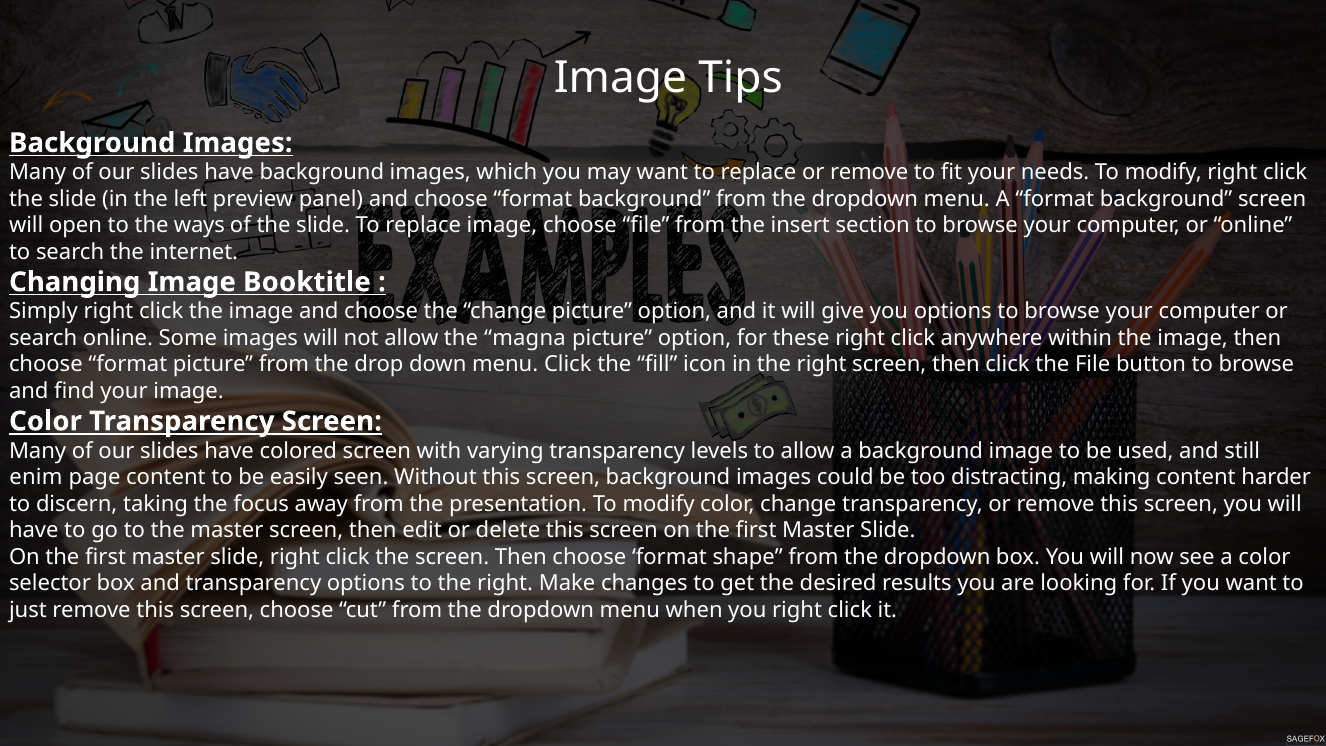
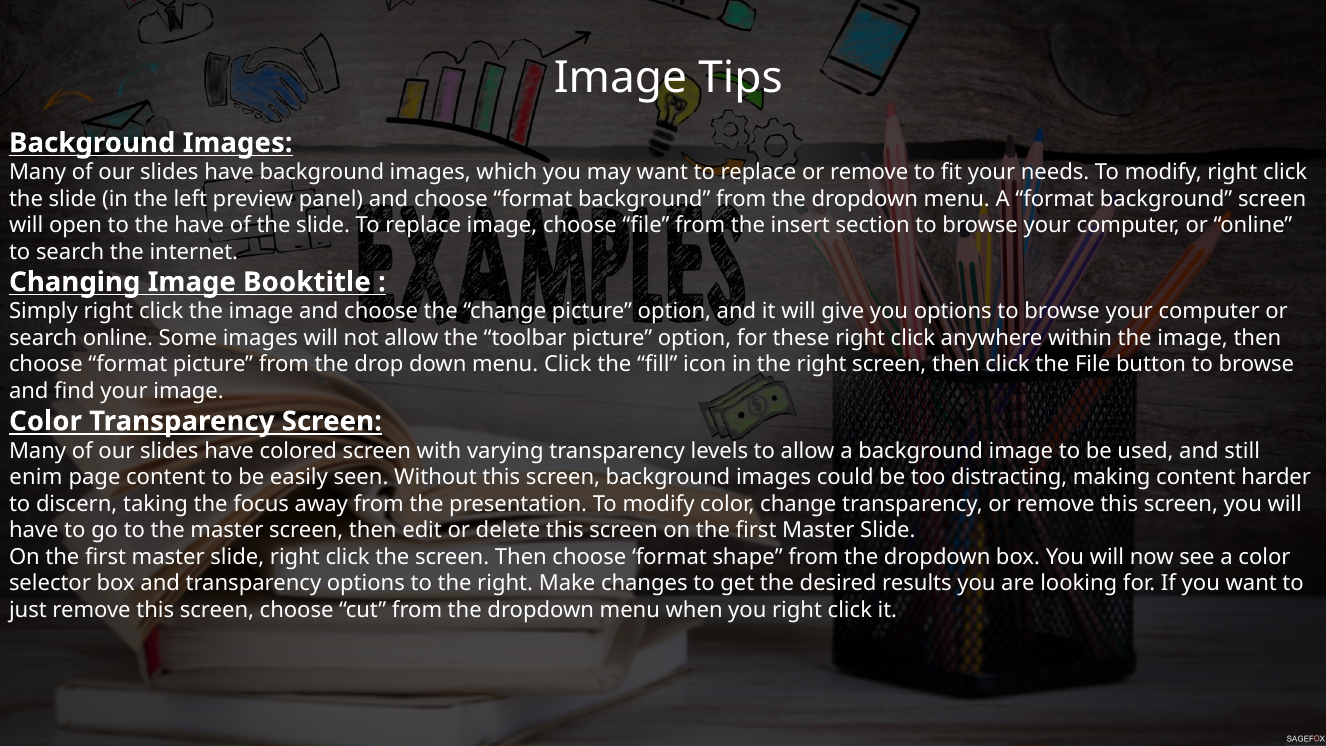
the ways: ways -> have (199, 225)
magna: magna -> toolbar (525, 338)
